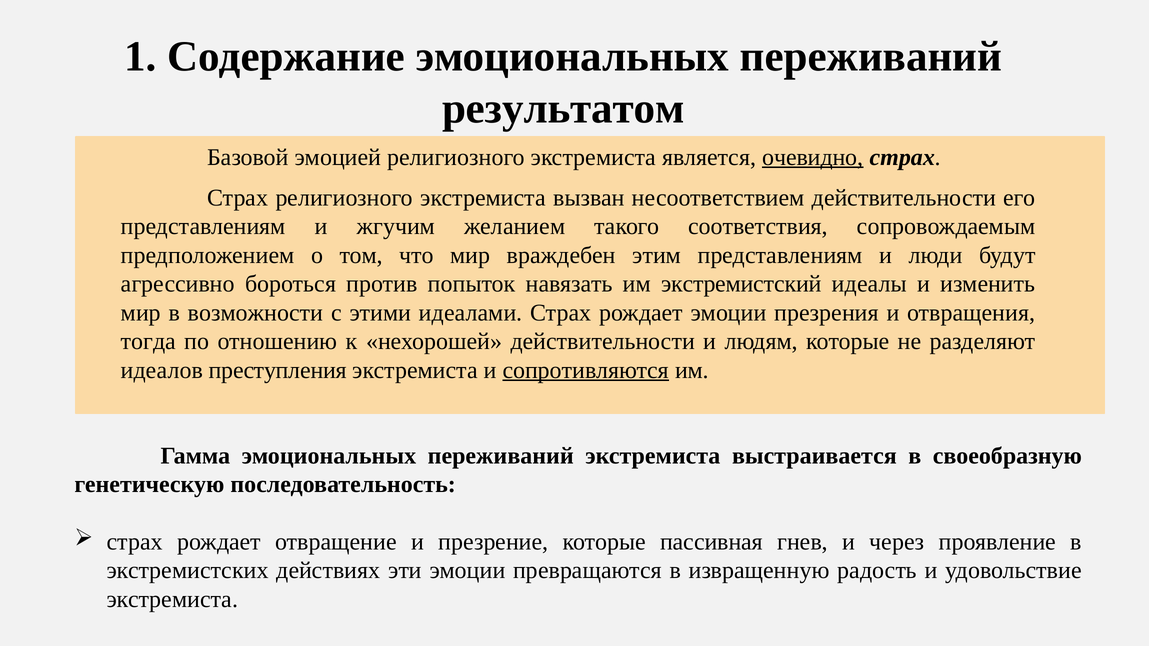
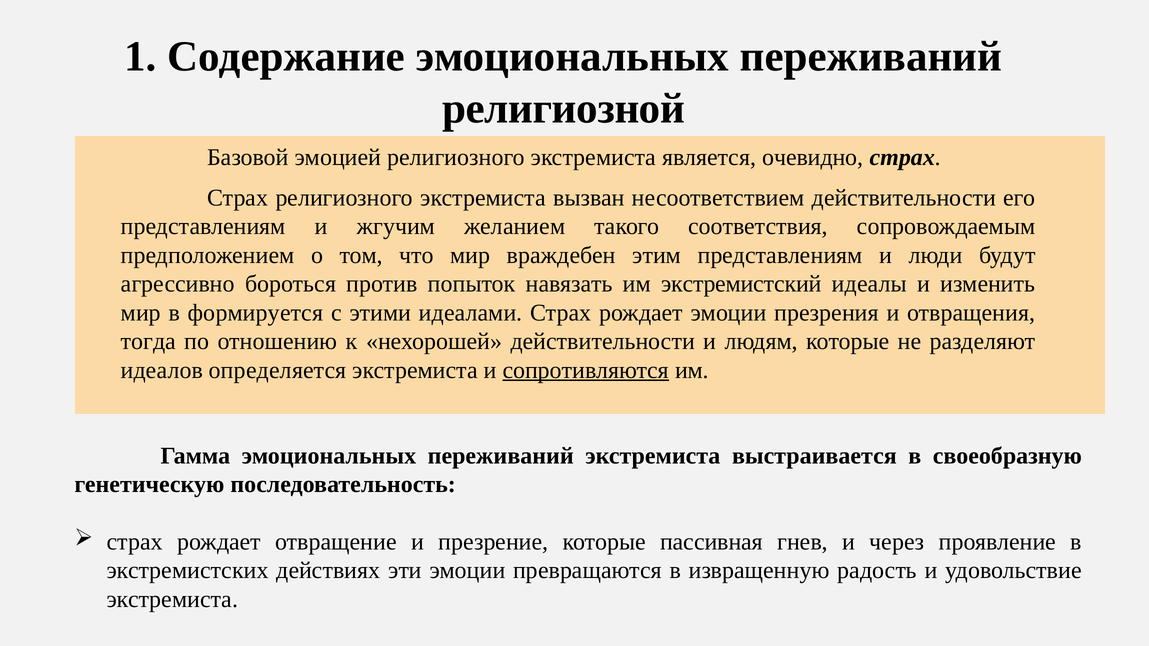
результатом: результатом -> религиозной (564, 108)
очевидно underline: present -> none (813, 157)
возможности: возможности -> формируется (255, 313)
преступления: преступления -> определяется (278, 370)
